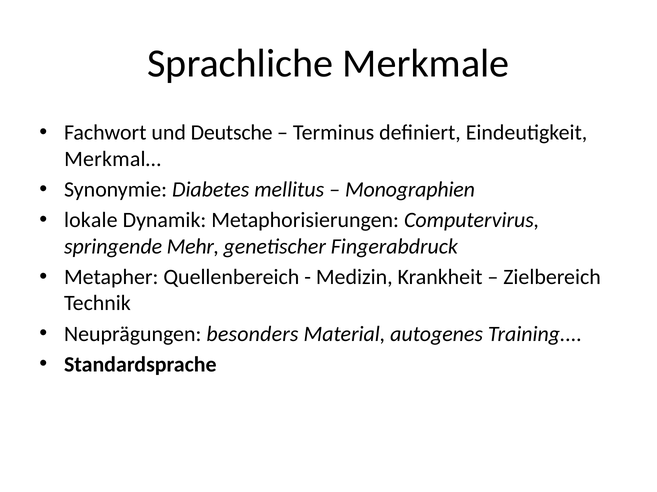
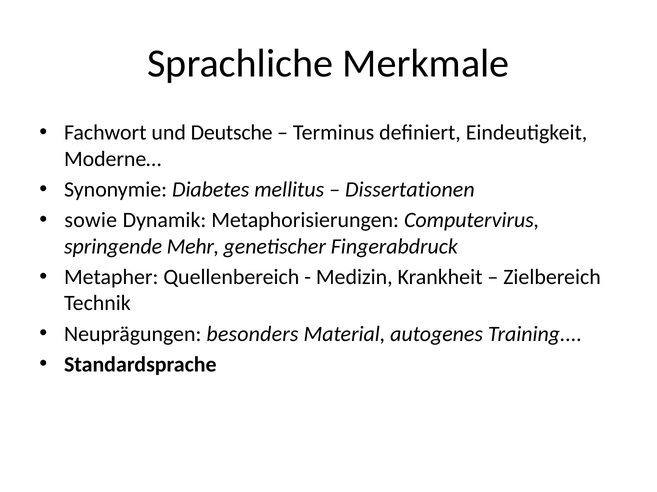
Merkmal…: Merkmal… -> Moderne… (113, 159)
Monographien: Monographien -> Dissertationen (410, 190)
lokale: lokale -> sowie (91, 221)
